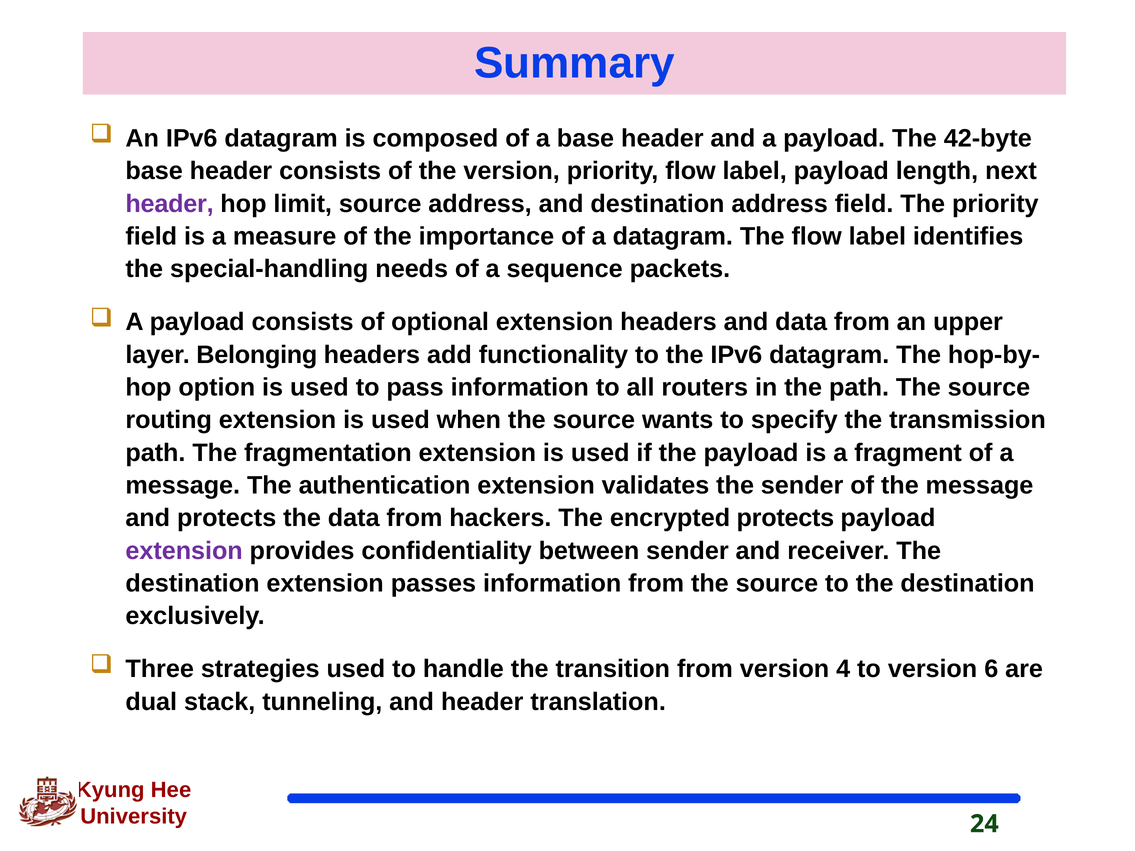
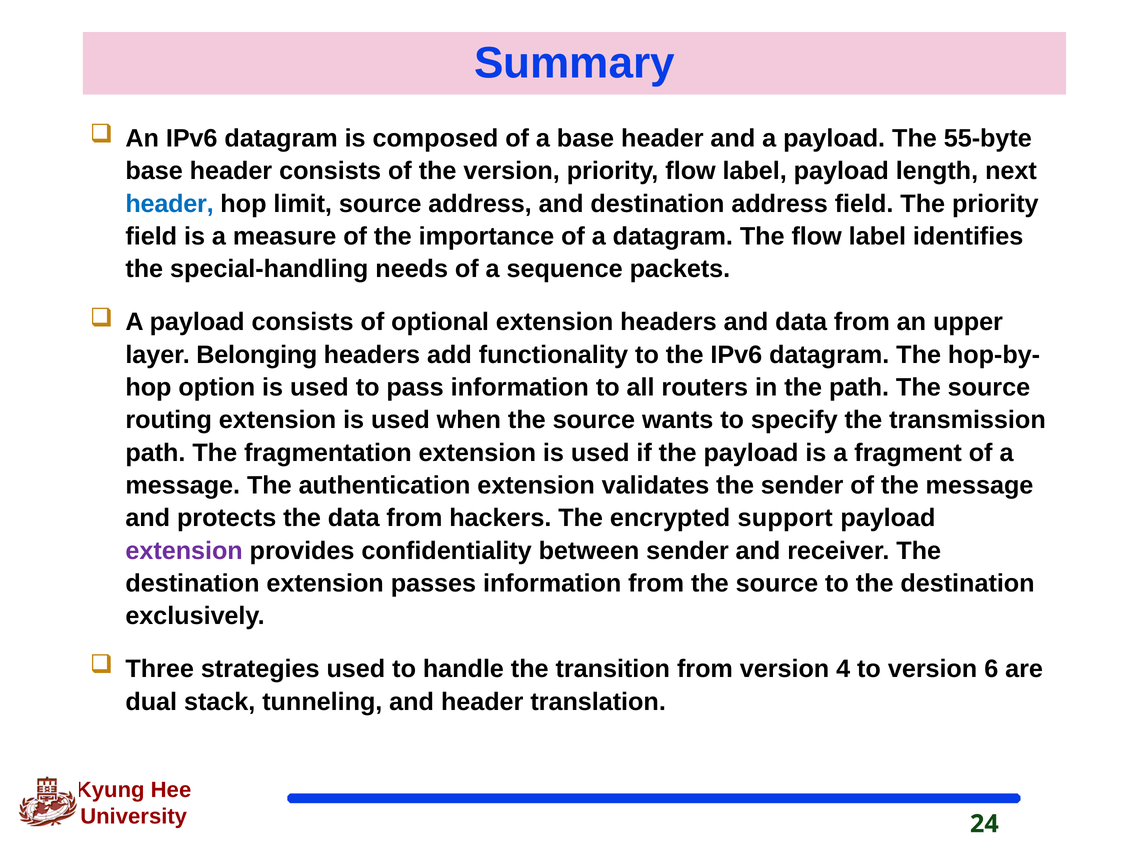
42-byte: 42-byte -> 55-byte (988, 139)
header colour: purple -> blue (170, 204)
encrypted protects: protects -> support (785, 518)
